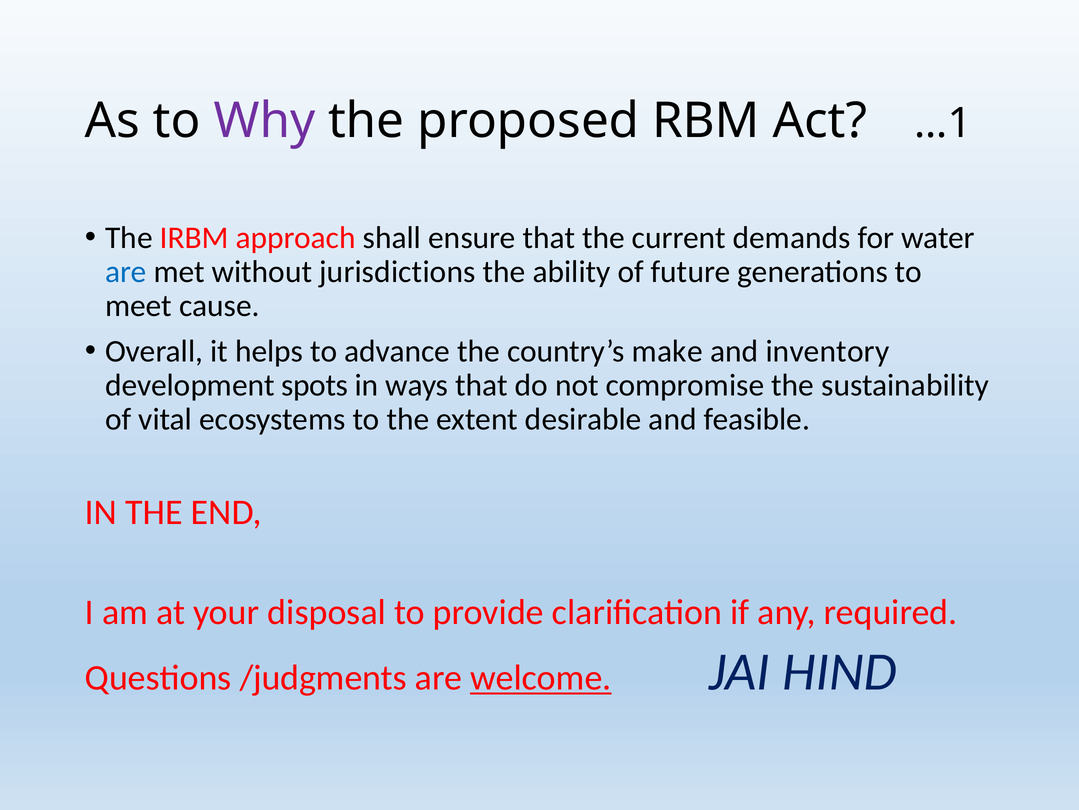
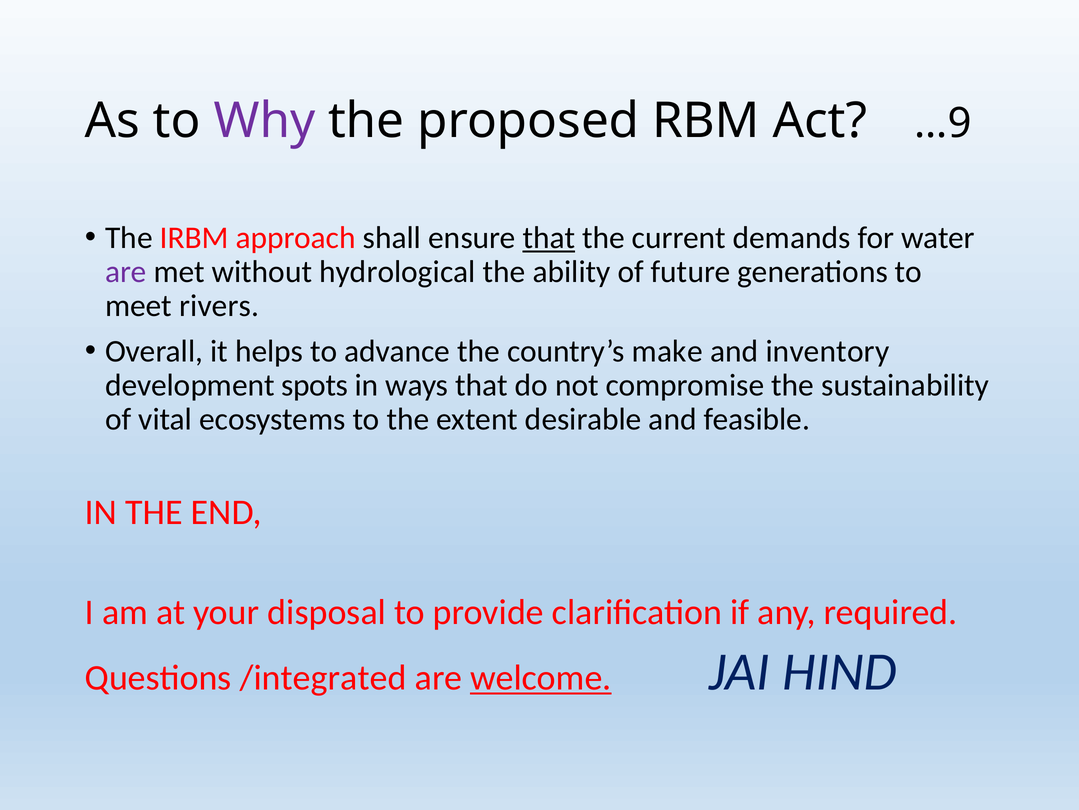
…1: …1 -> …9 (943, 123)
that underline: none -> present (549, 238)
are colour: blue -> purple (126, 272)
jurisdictions: jurisdictions -> hydrological (397, 272)
cause: cause -> rivers (219, 306)
/judgments: /judgments -> /integrated (323, 677)
